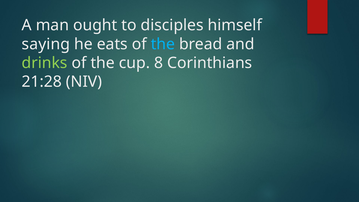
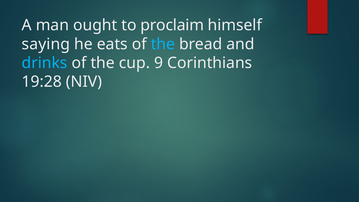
disciples: disciples -> proclaim (172, 25)
drinks colour: light green -> light blue (45, 63)
8: 8 -> 9 (159, 63)
21:28: 21:28 -> 19:28 (42, 82)
